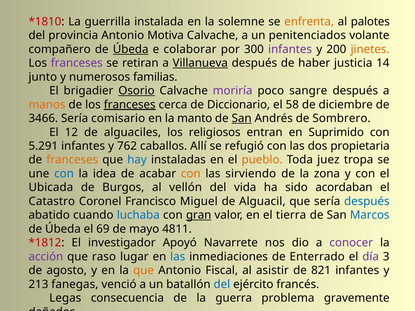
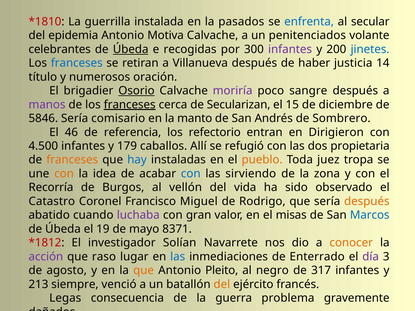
solemne: solemne -> pasados (241, 22)
enfrenta colour: orange -> blue (309, 22)
palotes: palotes -> secular (370, 22)
provincia: provincia -> epidemia (73, 35)
compañero: compañero -> celebrantes (60, 49)
colaborar: colaborar -> recogidas (190, 49)
jinetes colour: orange -> blue (370, 49)
franceses colour: purple -> blue (77, 63)
Villanueva underline: present -> none (200, 63)
junto: junto -> título (43, 77)
familias: familias -> oración (155, 77)
manos colour: orange -> purple (47, 105)
Diccionario: Diccionario -> Secularizan (239, 105)
58: 58 -> 15 (292, 105)
3466: 3466 -> 5846 (43, 118)
San underline: present -> none (242, 118)
12: 12 -> 46 (71, 132)
alguaciles: alguaciles -> referencia (133, 132)
religiosos: religiosos -> refectorio (215, 132)
Suprimido: Suprimido -> Dirigieron (336, 132)
5.291: 5.291 -> 4.500 (43, 146)
762: 762 -> 179 (127, 146)
con colour: blue -> orange (64, 174)
con colour: orange -> blue (191, 174)
Ubicada: Ubicada -> Recorría (51, 188)
acordaban: acordaban -> observado (344, 188)
Alguacil: Alguacil -> Rodrigo (262, 202)
después colour: blue -> orange (367, 202)
luchaba colour: blue -> purple (138, 215)
gran underline: present -> none (199, 215)
tierra: tierra -> misas (291, 215)
69: 69 -> 19 (103, 229)
4811: 4811 -> 8371 (177, 229)
Apoyó: Apoyó -> Solían (180, 243)
conocer colour: purple -> orange (351, 243)
Fiscal: Fiscal -> Pleito (222, 271)
asistir: asistir -> negro (272, 271)
821: 821 -> 317 (321, 271)
fanegas: fanegas -> siempre (75, 285)
del colour: blue -> orange (222, 285)
